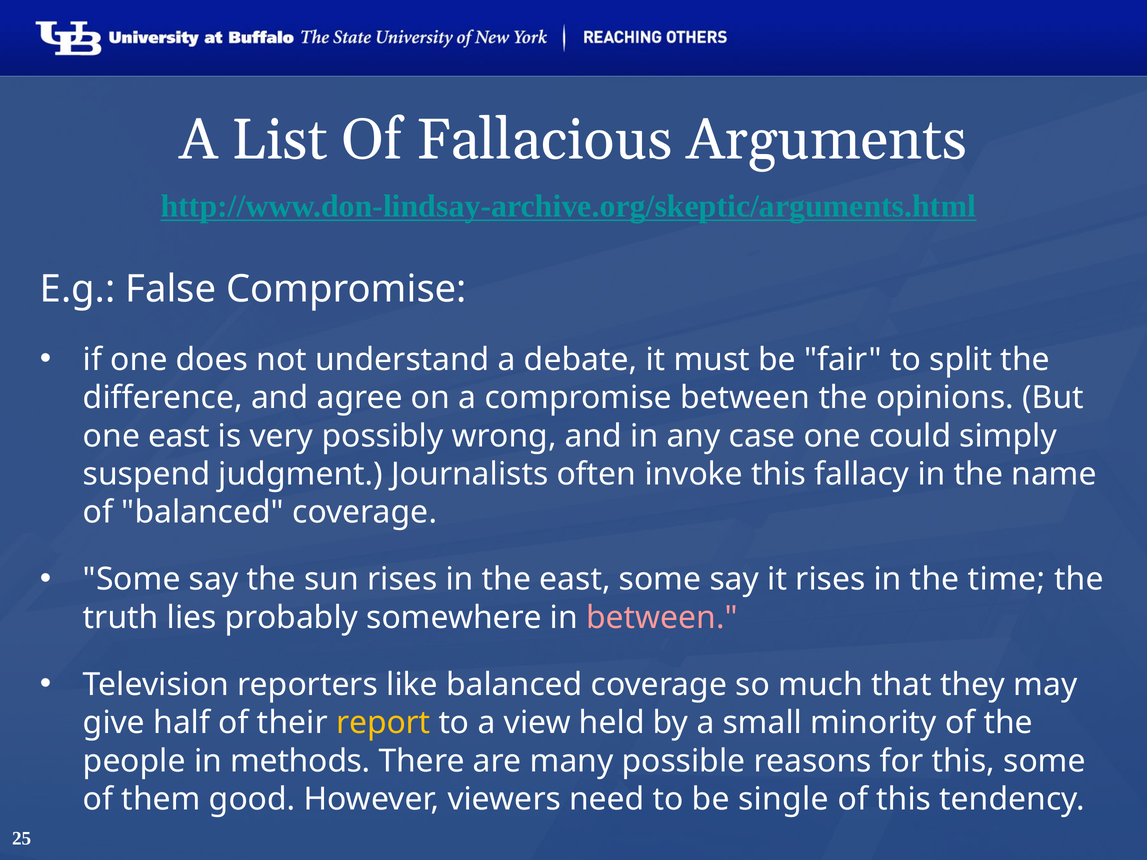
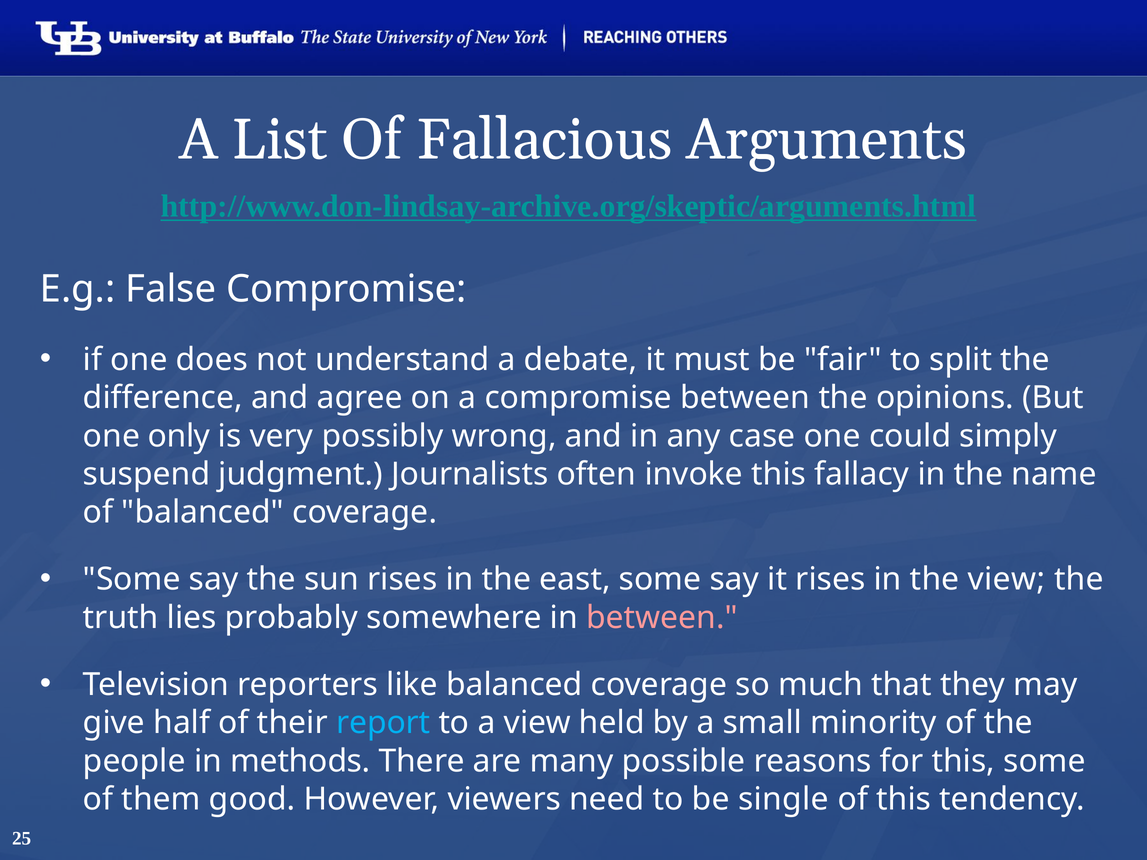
one east: east -> only (179, 436)
the time: time -> view (1007, 580)
report colour: yellow -> light blue (383, 723)
